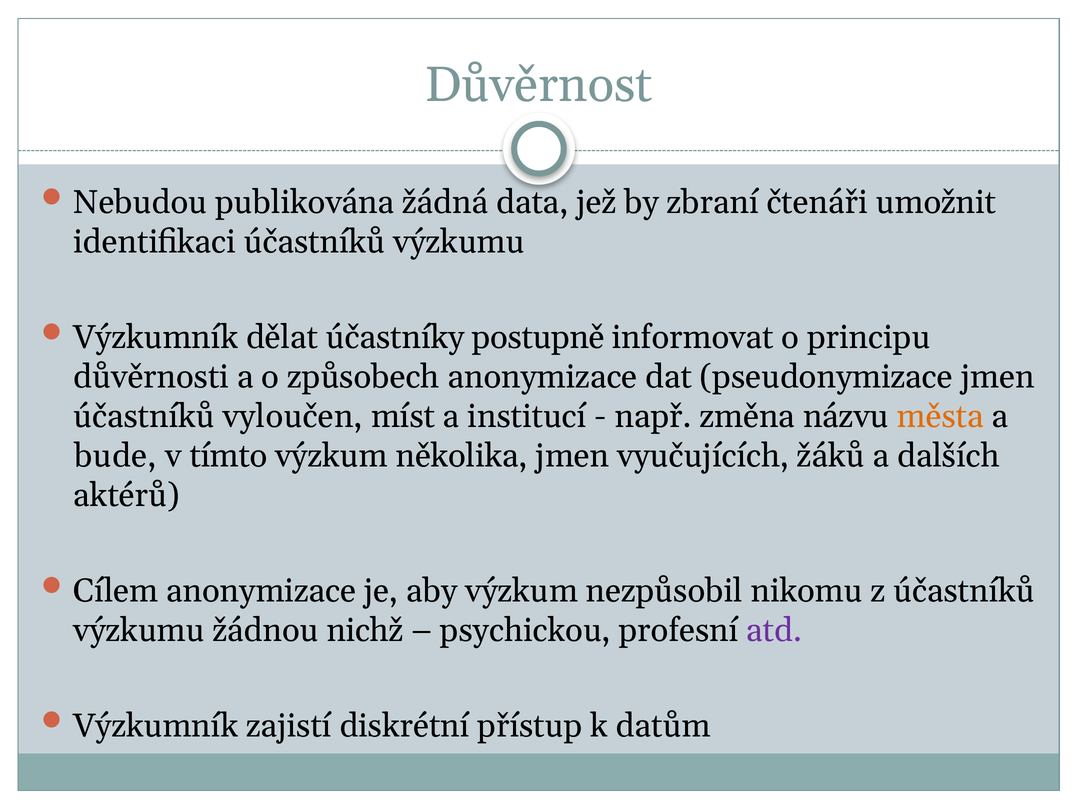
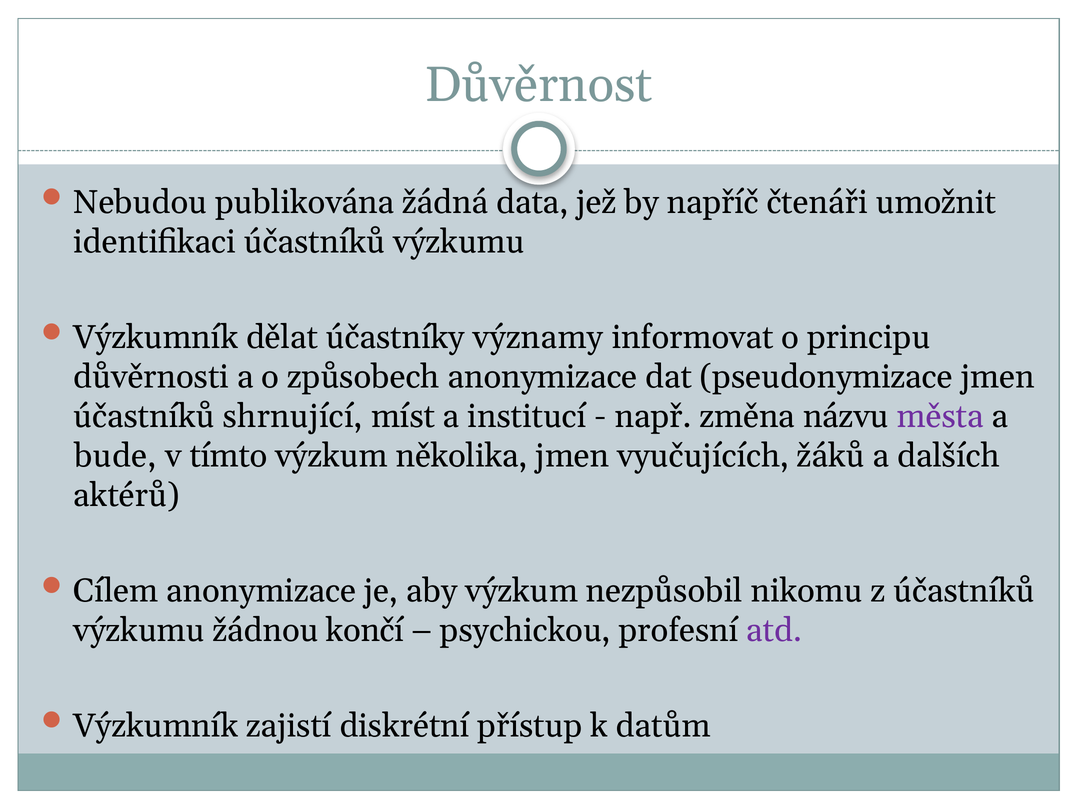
zbraní: zbraní -> napříč (713, 202)
postupně: postupně -> významy (538, 337)
vyloučen: vyloučen -> shrnující (293, 416)
města colour: orange -> purple (940, 416)
nichž: nichž -> končí (365, 630)
